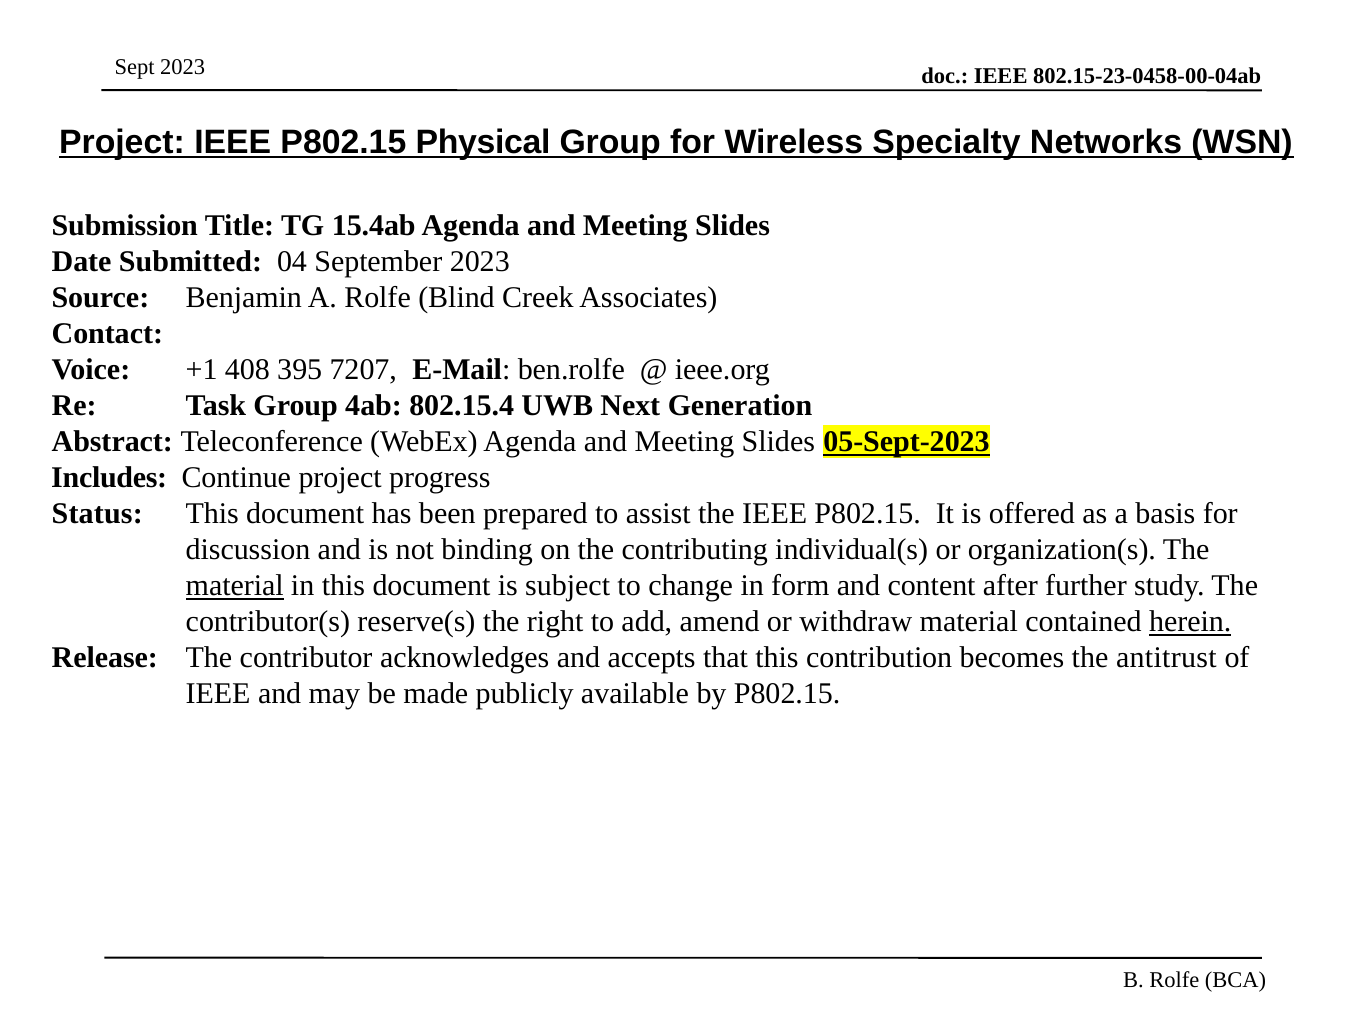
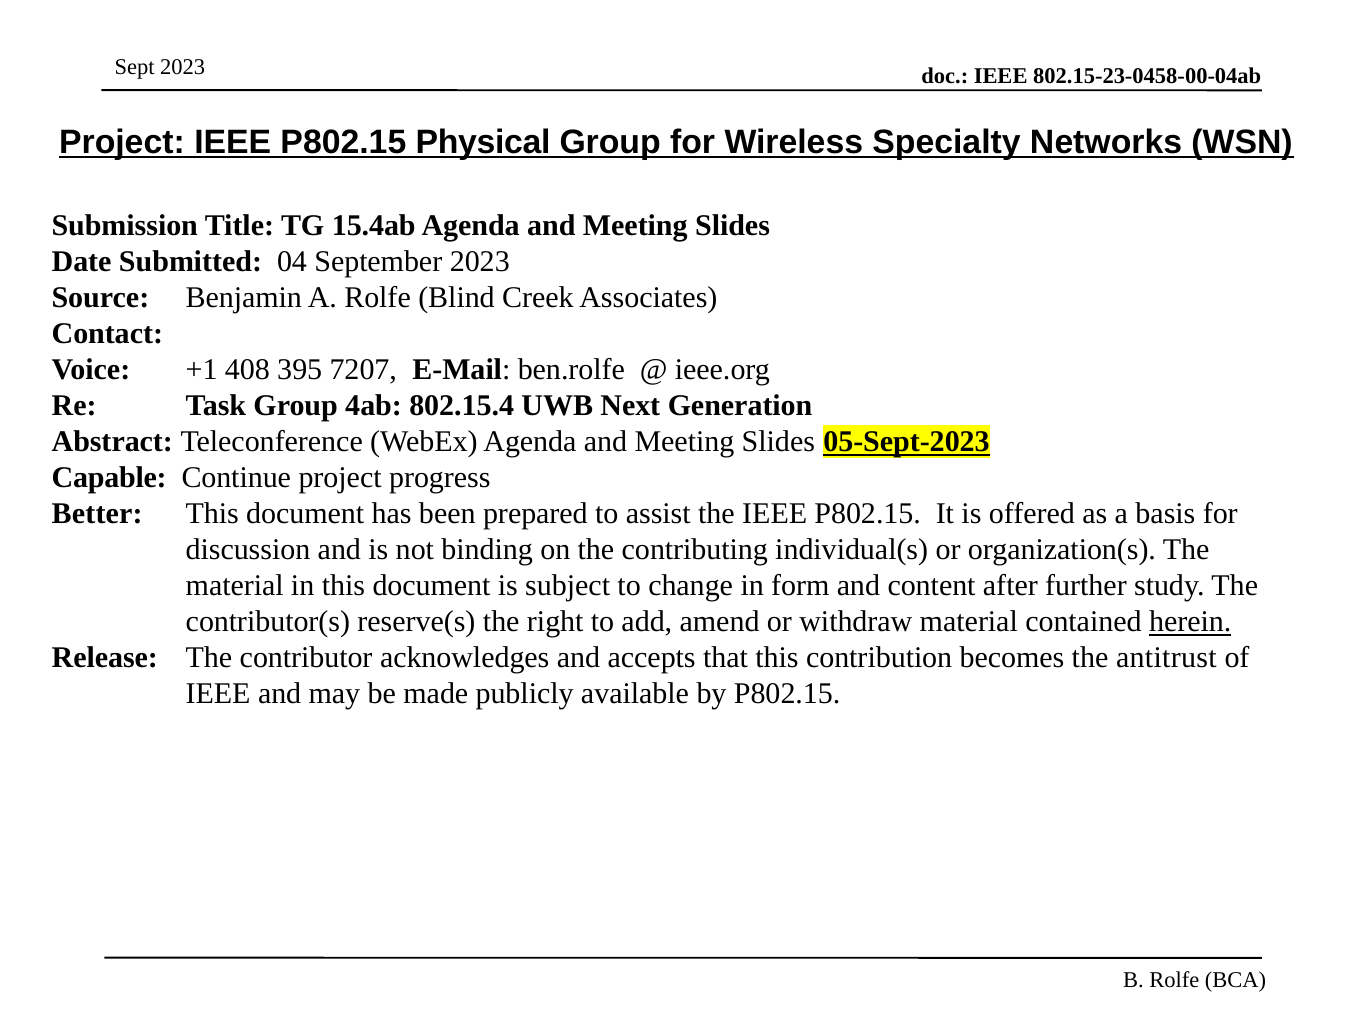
Includes: Includes -> Capable (109, 478)
Status: Status -> Better (97, 514)
material underline: present -> none (235, 586)
